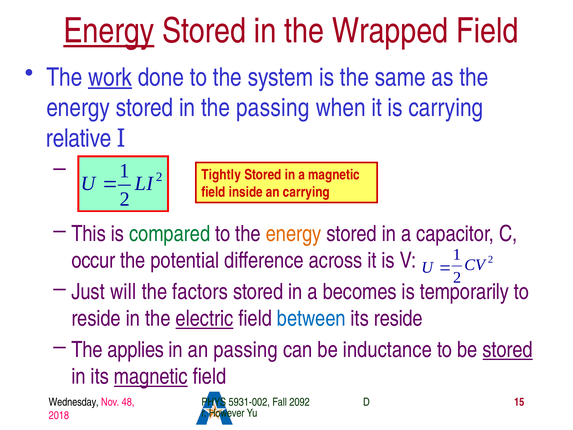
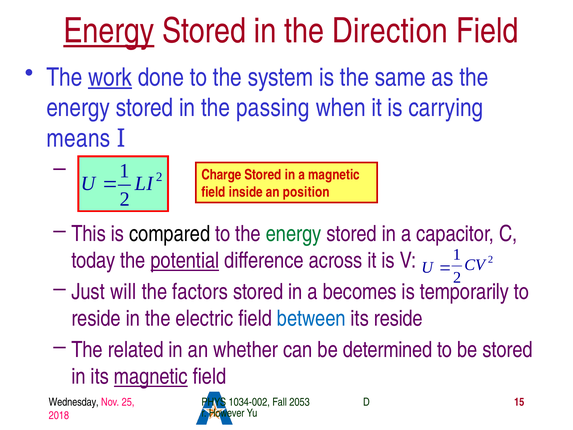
Wrapped: Wrapped -> Direction (390, 31)
relative: relative -> means (78, 138)
Tightly: Tightly -> Charge (221, 175)
an carrying: carrying -> position (306, 192)
compared colour: green -> black (170, 234)
energy colour: orange -> green (294, 234)
occur: occur -> today (93, 260)
potential underline: none -> present (185, 260)
electric underline: present -> none (205, 318)
applies: applies -> related (136, 350)
an passing: passing -> whether (246, 350)
inductance: inductance -> determined (388, 350)
stored underline: present -> none (508, 350)
48: 48 -> 25 (128, 402)
5931-002: 5931-002 -> 1034-002 (249, 402)
2092: 2092 -> 2053 (300, 402)
